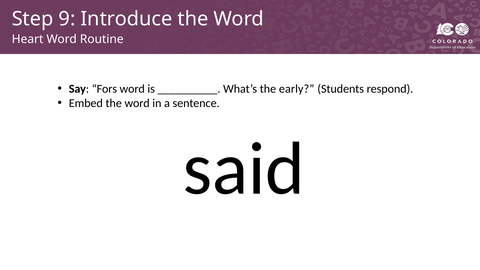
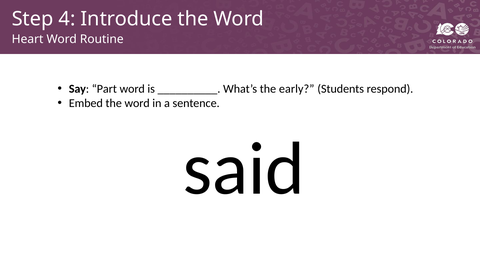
9: 9 -> 4 (67, 19)
Fors: Fors -> Part (104, 89)
